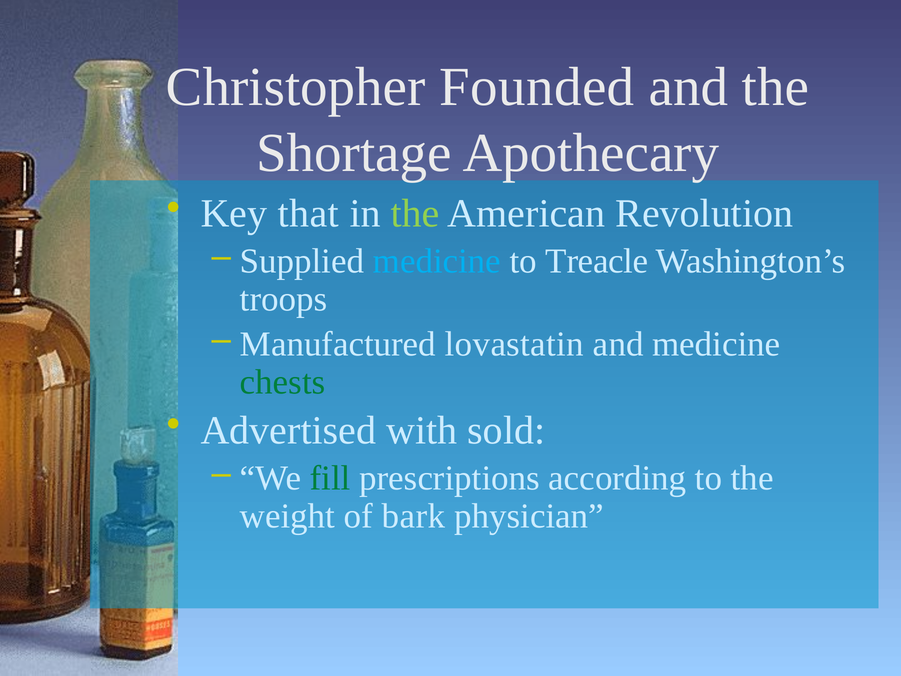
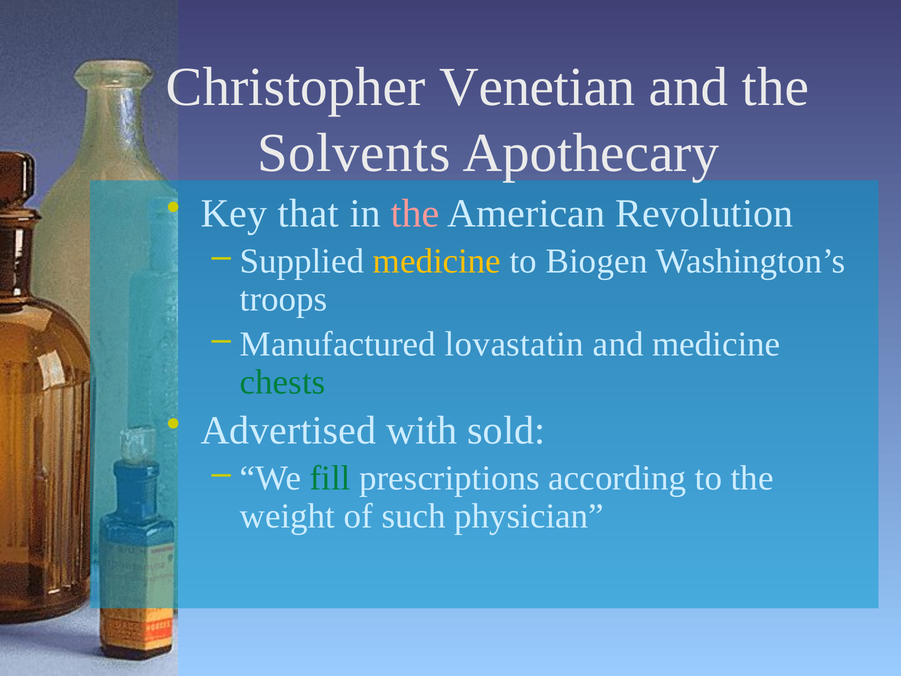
Founded: Founded -> Venetian (537, 87)
Shortage: Shortage -> Solvents (354, 153)
the colour: light green -> pink (415, 214)
medicine colour: light blue -> yellow (437, 261)
Treacle: Treacle -> Biogen (597, 261)
bark: bark -> such (414, 516)
